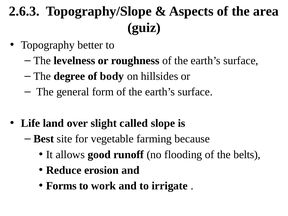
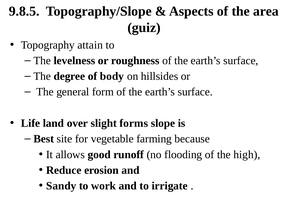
2.6.3: 2.6.3 -> 9.8.5 (24, 11)
better: better -> attain (90, 45)
called: called -> forms (134, 123)
belts: belts -> high (247, 155)
Forms: Forms -> Sandy (61, 186)
